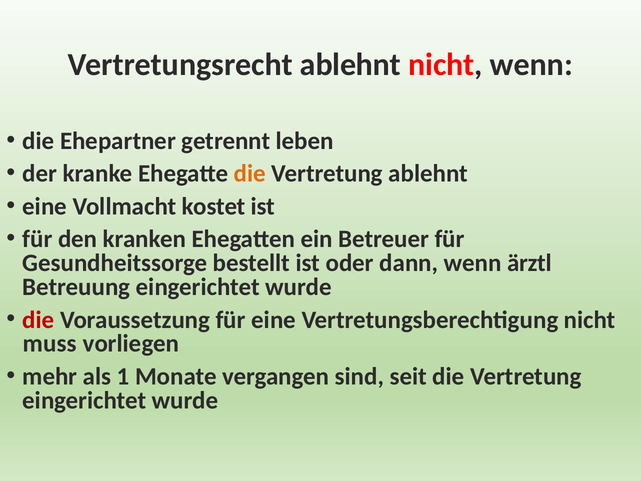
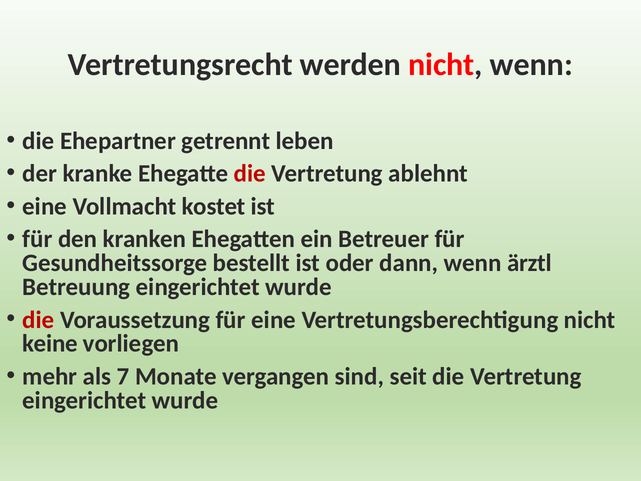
Vertretungsrecht ablehnt: ablehnt -> werden (350, 65)
die colour: orange -> red (250, 174)
muss: muss -> keine (50, 344)
1: 1 -> 7 (123, 376)
